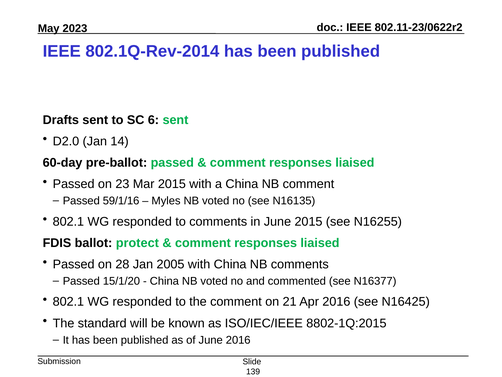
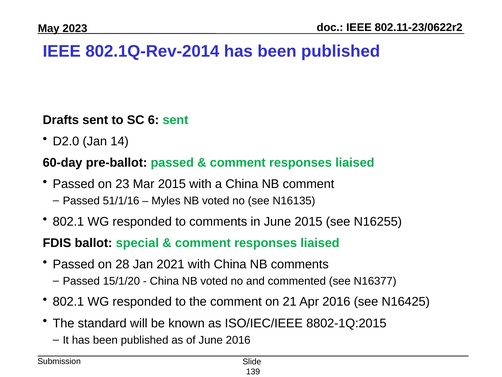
59/1/16: 59/1/16 -> 51/1/16 (121, 201)
protect: protect -> special (137, 243)
2005: 2005 -> 2021 (171, 264)
